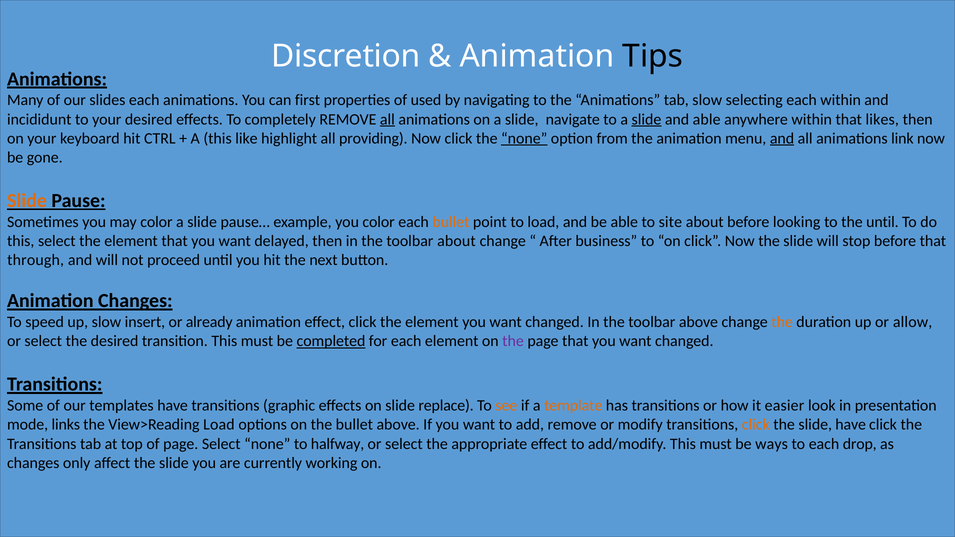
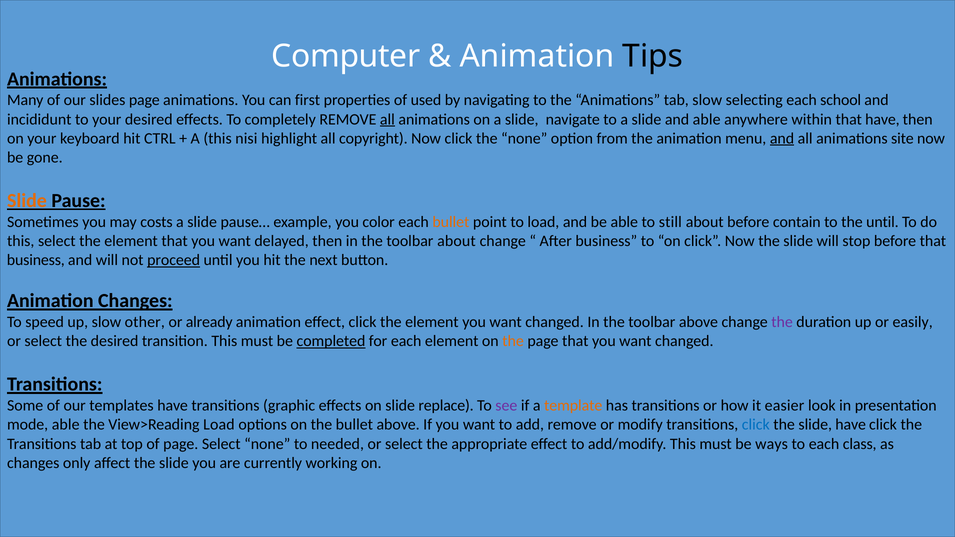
Discretion: Discretion -> Computer (346, 56)
slides each: each -> page (144, 100)
each within: within -> school (841, 100)
slide underline: present -> none (646, 119)
that likes: likes -> have (882, 119)
like: like -> nisi (246, 138)
providing: providing -> copyright (373, 138)
none underline: present -> none (524, 138)
link: link -> site (902, 138)
may color: color -> costs (156, 222)
site: site -> still (670, 222)
looking: looking -> contain (797, 222)
through: through -> business (36, 260)
proceed underline: none -> present (174, 260)
insert: insert -> other (145, 322)
the colour: orange -> purple (782, 322)
allow: allow -> easily (913, 322)
the colour: purple -> orange (513, 341)
see colour: orange -> purple (506, 406)
mode links: links -> able (66, 425)
click colour: orange -> blue (756, 425)
halfway: halfway -> needed (337, 444)
drop: drop -> class (860, 444)
